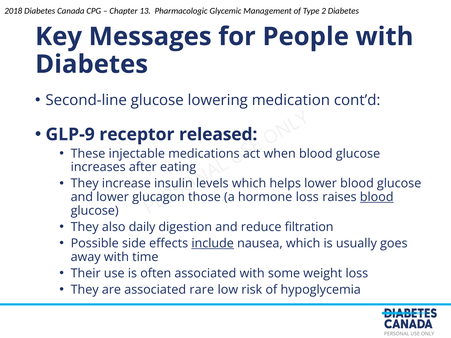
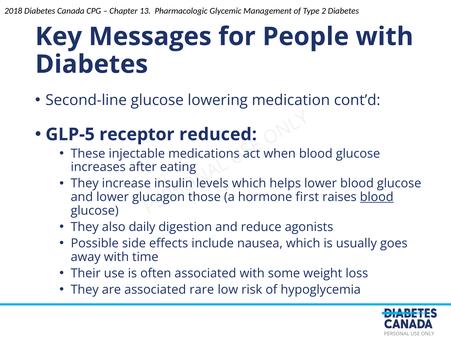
GLP-9: GLP-9 -> GLP-5 (70, 135)
released: released -> reduced (218, 135)
hormone loss: loss -> first (307, 197)
filtration: filtration -> agonists (309, 227)
include underline: present -> none (213, 244)
